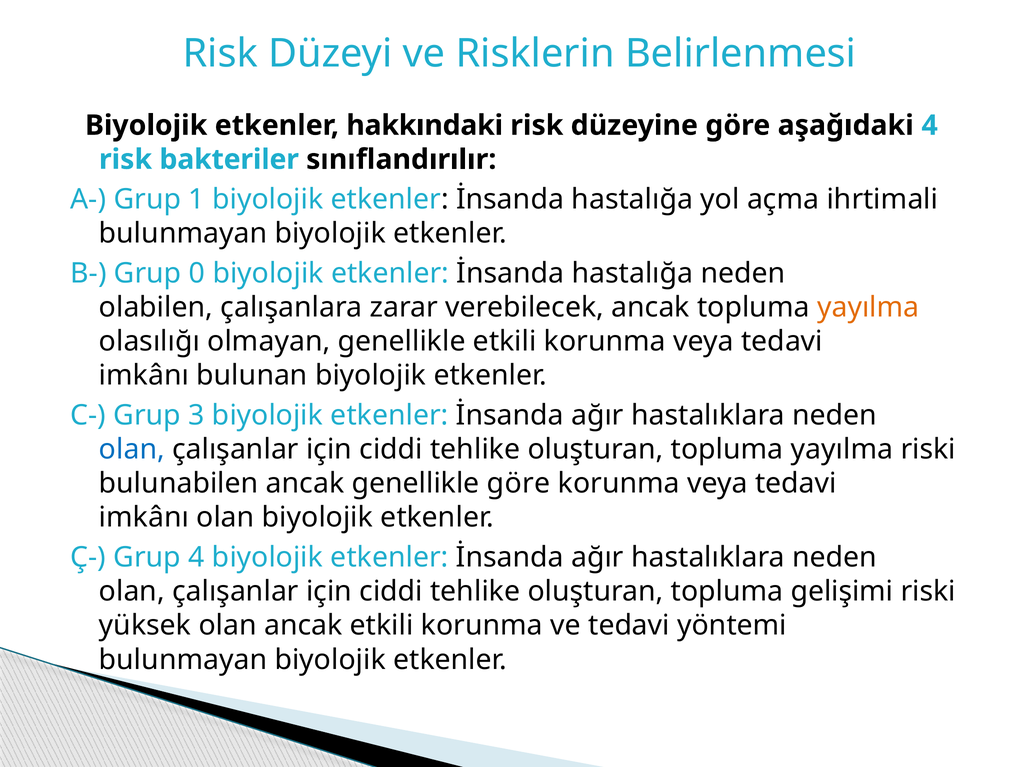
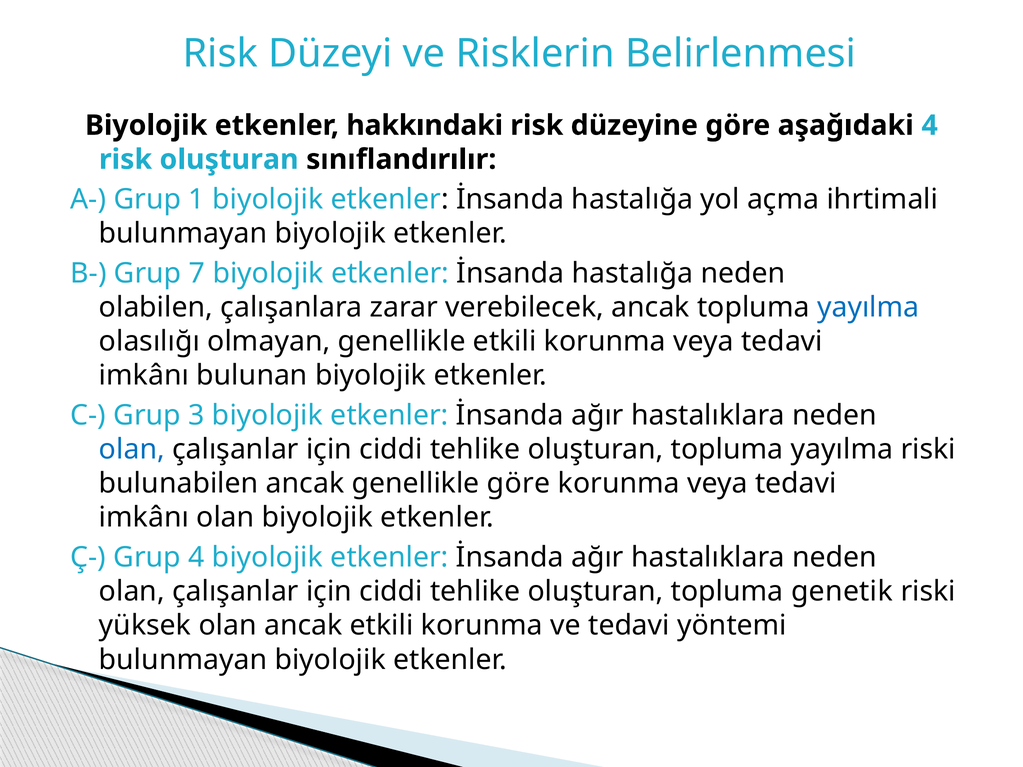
risk bakteriler: bakteriler -> oluşturan (229, 160)
0: 0 -> 7 (197, 273)
yayılma colour: orange -> blue (868, 307)
gelişimi: gelişimi -> genetik (842, 592)
